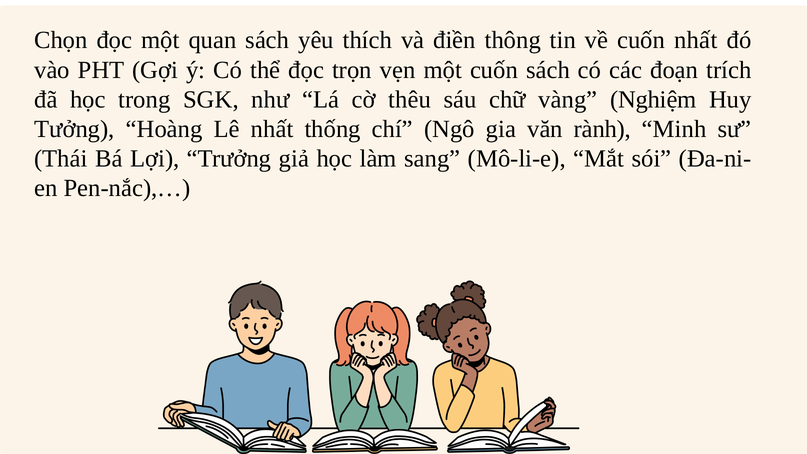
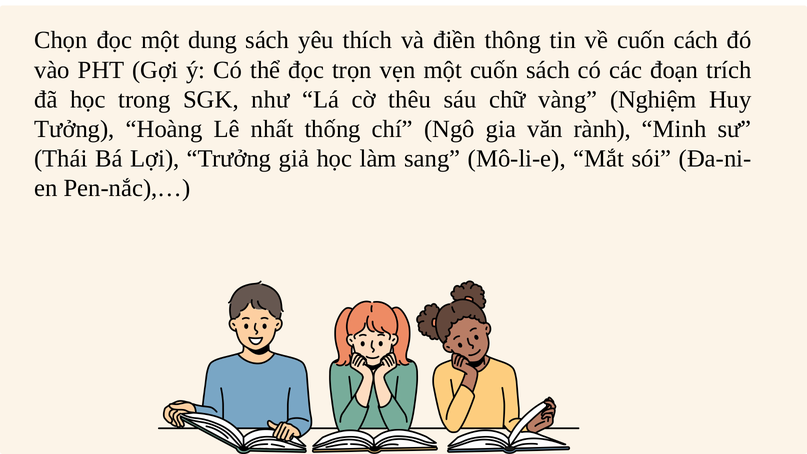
quan: quan -> dung (213, 40)
cuốn nhất: nhất -> cách (696, 40)
